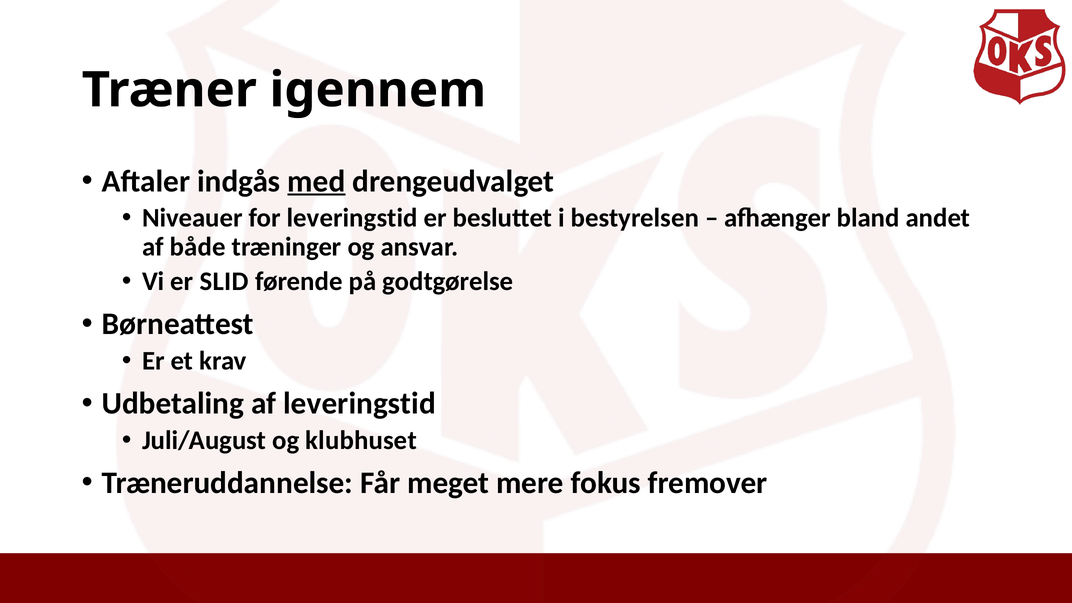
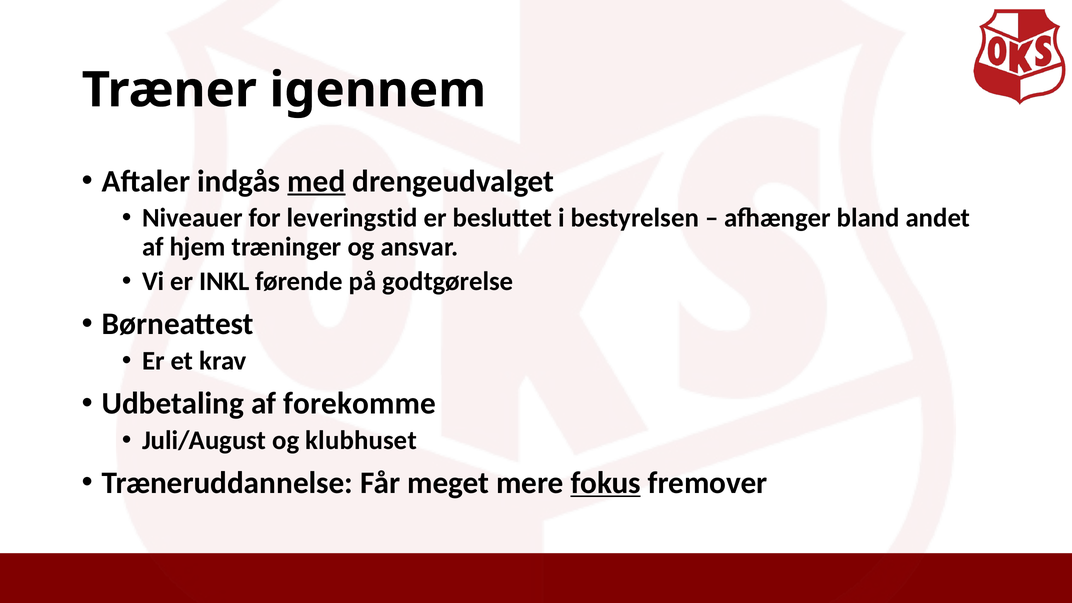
både: både -> hjem (198, 247)
SLID: SLID -> INKL (224, 282)
af leveringstid: leveringstid -> forekomme (359, 403)
fokus underline: none -> present (606, 483)
